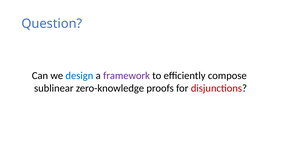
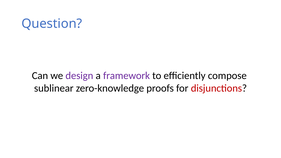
design colour: blue -> purple (79, 76)
